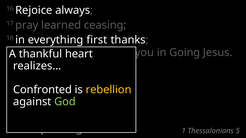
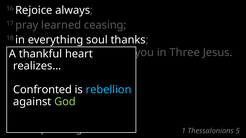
first: first -> soul (97, 40)
Going: Going -> Three (185, 53)
rebellion colour: yellow -> light blue (109, 90)
